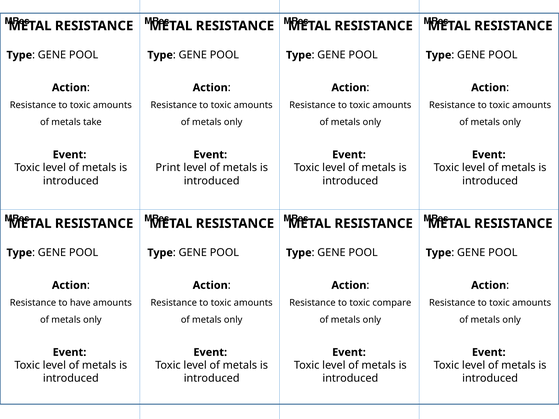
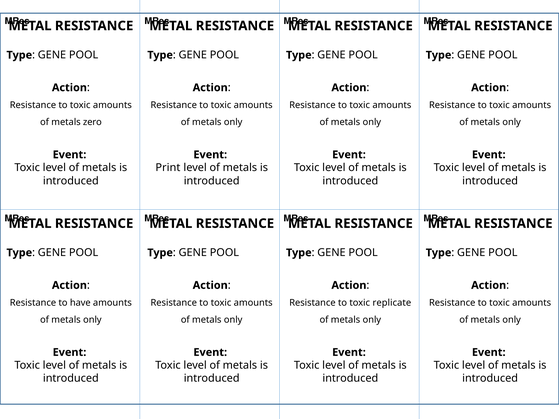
take: take -> zero (92, 122)
compare: compare -> replicate (392, 303)
